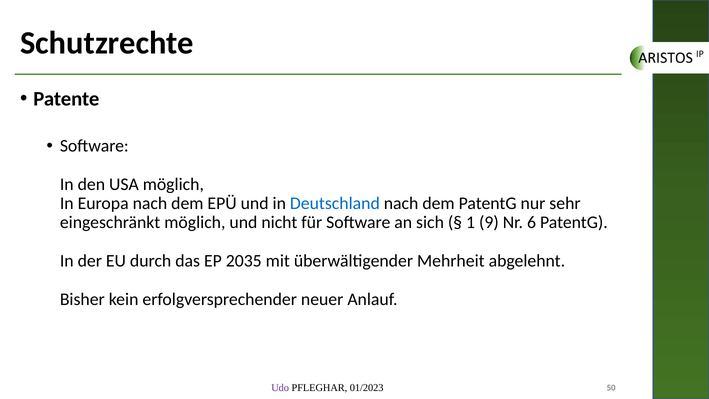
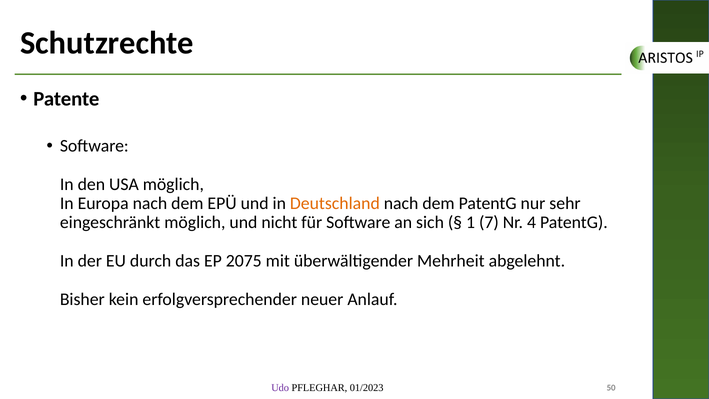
Deutschland colour: blue -> orange (335, 203)
9: 9 -> 7 (489, 223)
6: 6 -> 4 (532, 223)
2035: 2035 -> 2075 (244, 261)
